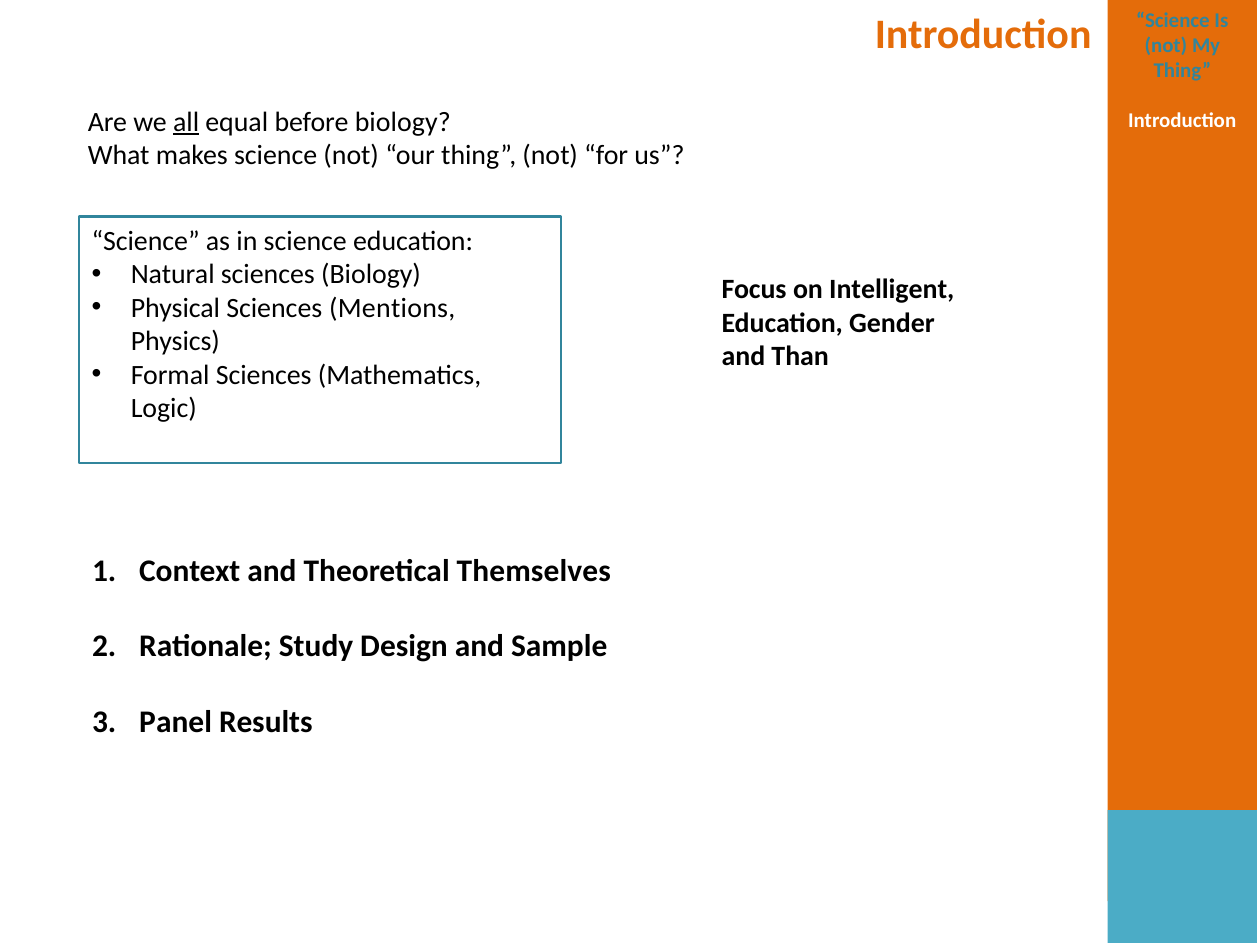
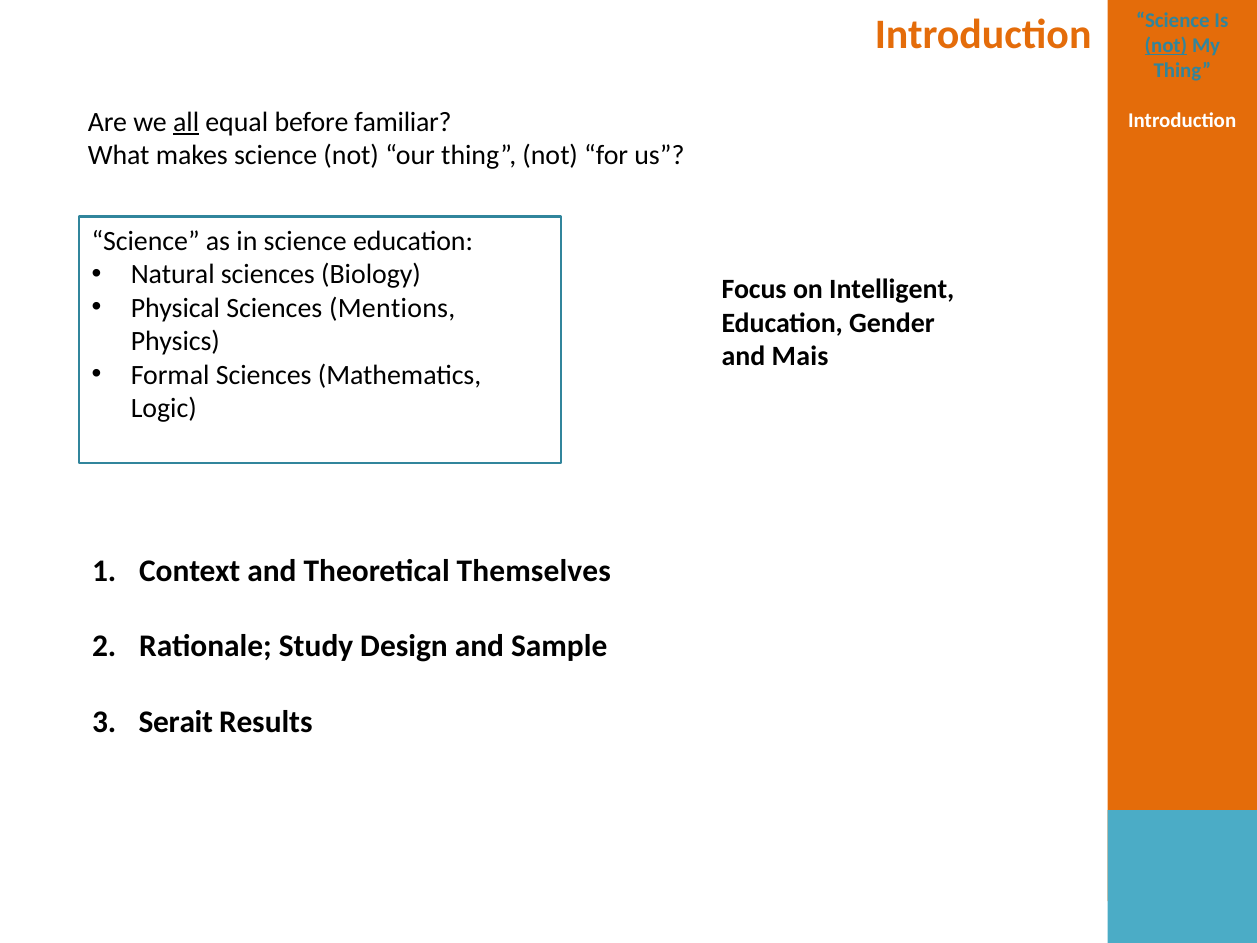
not underline: none -> present (1166, 45)
before biology: biology -> familiar (403, 122)
Than: Than -> Mais (800, 357)
Panel: Panel -> Serait (176, 722)
